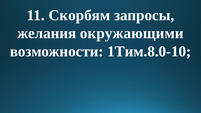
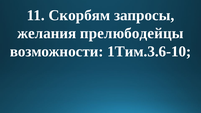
окружающими: окружающими -> прелюбодейцы (132, 33)
1Тим.8.0-10: 1Тим.8.0-10 -> 1Тим.3.6-10 (149, 51)
